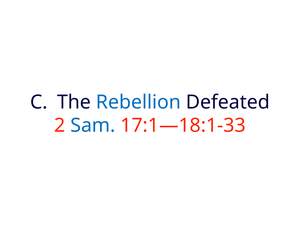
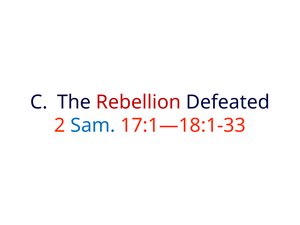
Rebellion colour: blue -> red (138, 102)
